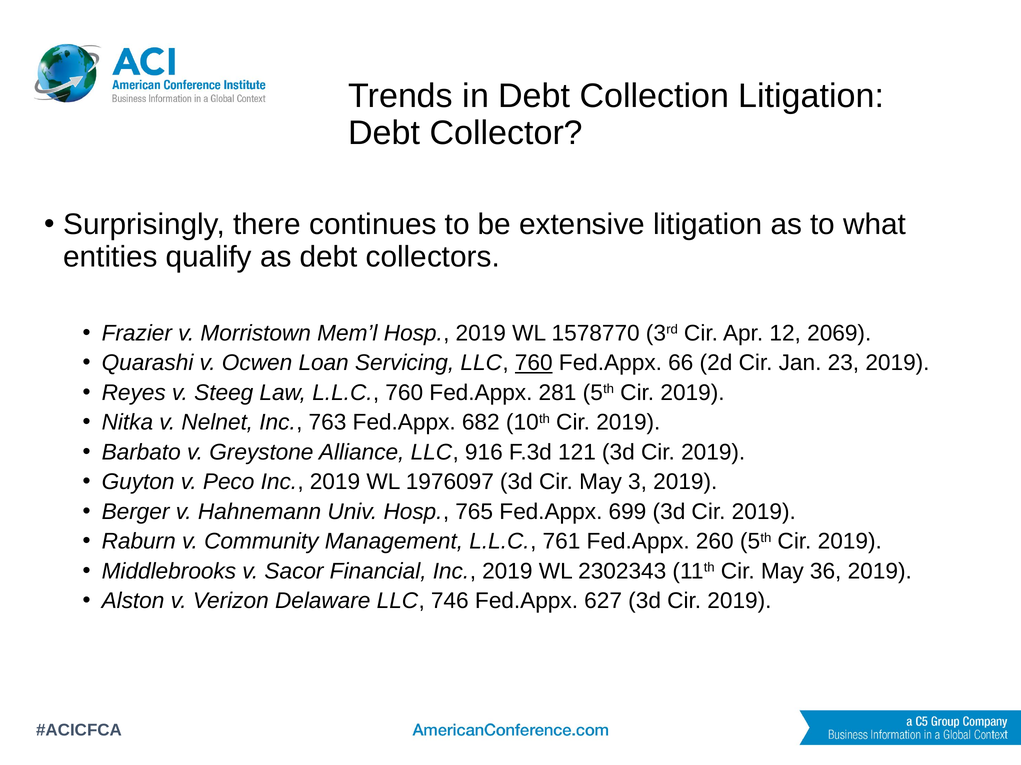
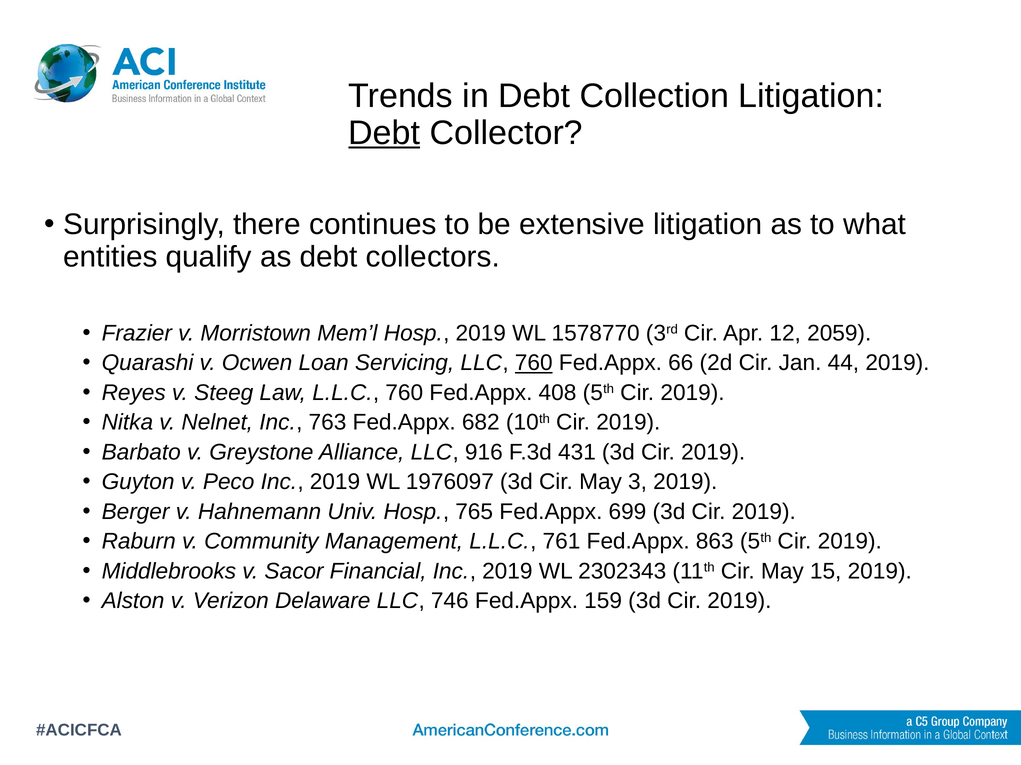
Debt underline: none -> present (384, 133)
2069: 2069 -> 2059 (839, 333)
23: 23 -> 44 (843, 363)
281: 281 -> 408 (558, 393)
121: 121 -> 431 (577, 453)
260: 260 -> 863 (715, 542)
36: 36 -> 15 (826, 572)
627: 627 -> 159 (603, 602)
